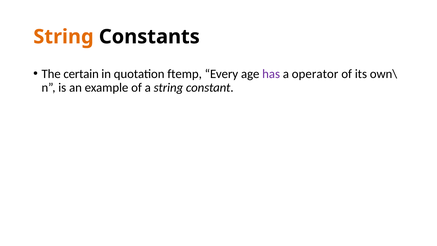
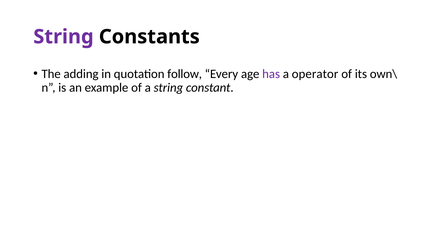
String colour: orange -> purple (63, 37)
certain: certain -> adding (81, 74)
ftemp: ftemp -> follow (185, 74)
